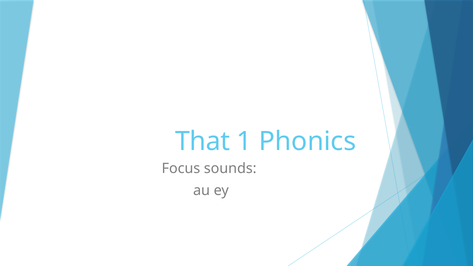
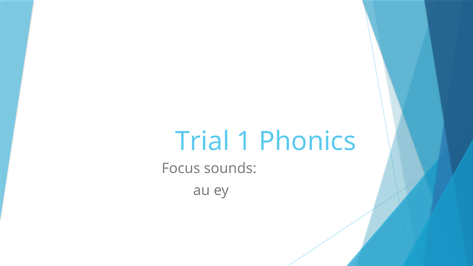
That: That -> Trial (202, 141)
